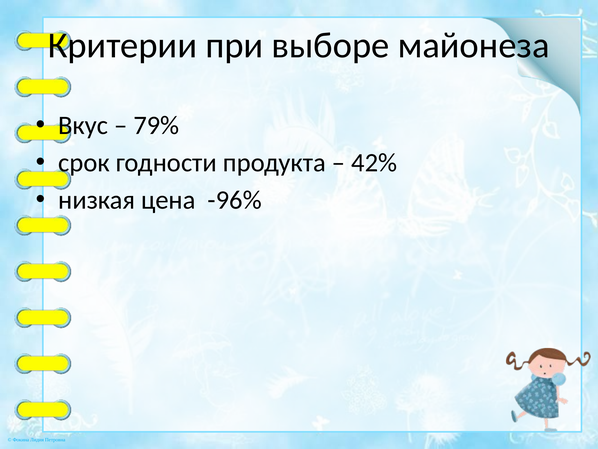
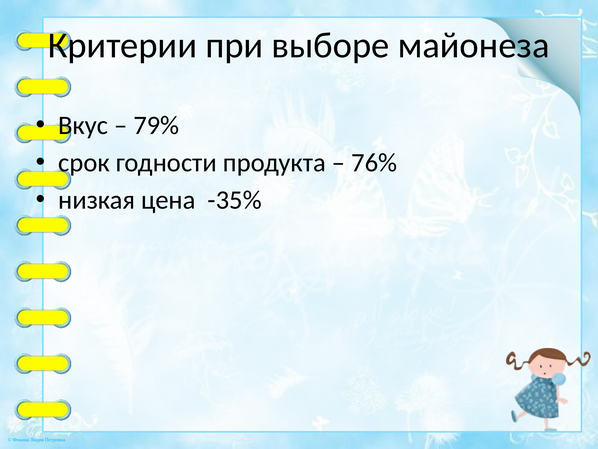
42%: 42% -> 76% (374, 163)
-96%: -96% -> -35% (235, 200)
